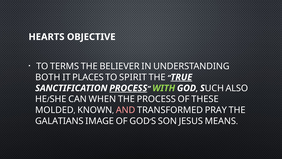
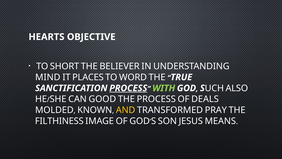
TERMS: TERMS -> SHORT (65, 66)
BOTH: BOTH -> MIND (48, 77)
SPIRIT: SPIRIT -> WORD (133, 77)
TRUE underline: present -> none (181, 77)
WHEN: WHEN -> GOOD (102, 99)
THESE: THESE -> DEALS (205, 99)
AND colour: pink -> yellow (126, 110)
GALATIANS: GALATIANS -> FILTHINESS (59, 121)
